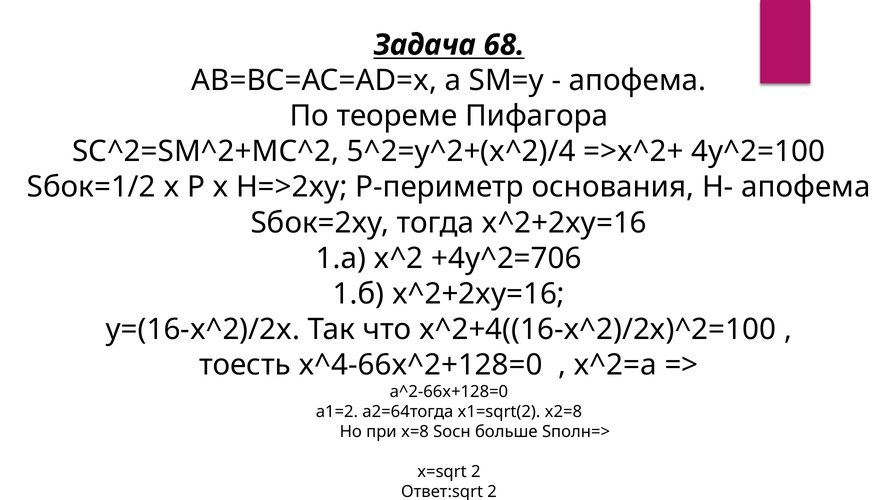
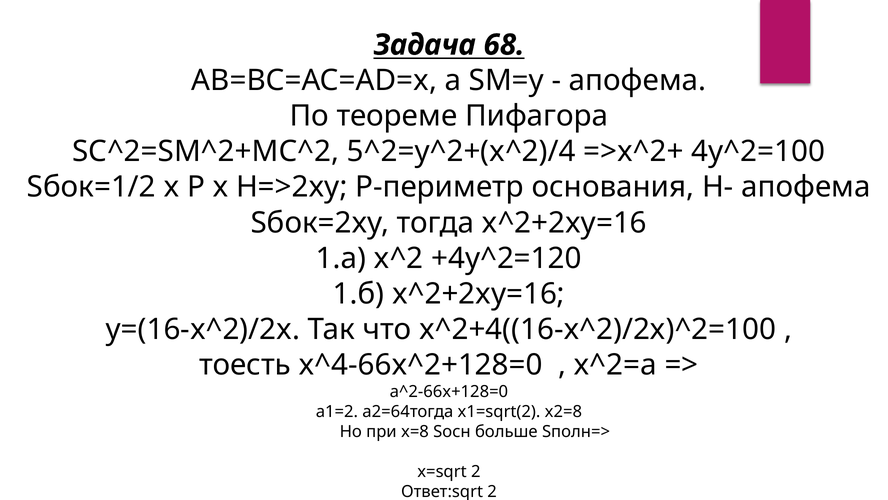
+4y^2=706: +4y^2=706 -> +4y^2=120 (506, 258)
